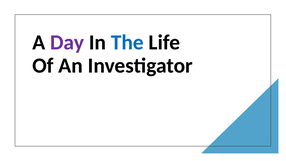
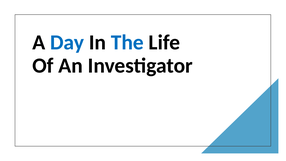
Day colour: purple -> blue (67, 42)
